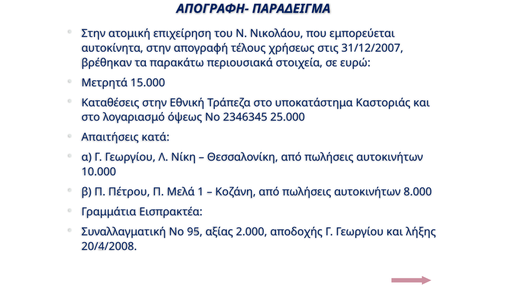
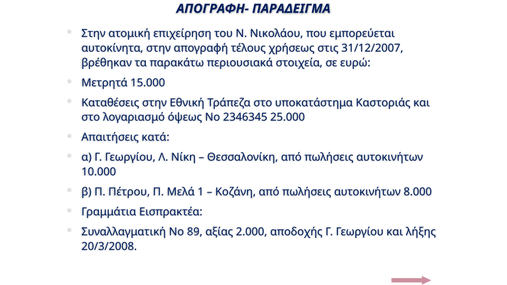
95: 95 -> 89 (195, 232)
20/4/2008: 20/4/2008 -> 20/3/2008 (109, 247)
